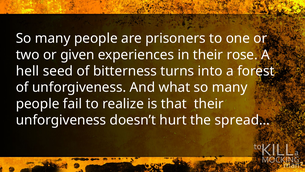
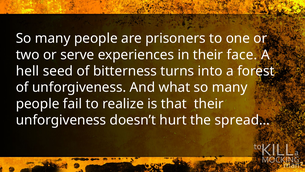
given: given -> serve (77, 55)
rose: rose -> face (242, 55)
